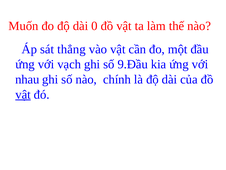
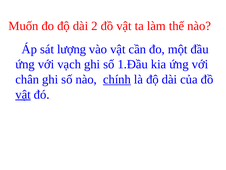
0: 0 -> 2 (94, 26)
thẳng: thẳng -> lượng (72, 49)
9.Đầu: 9.Đầu -> 1.Đầu (133, 64)
nhau: nhau -> chân (27, 79)
chính underline: none -> present (117, 79)
